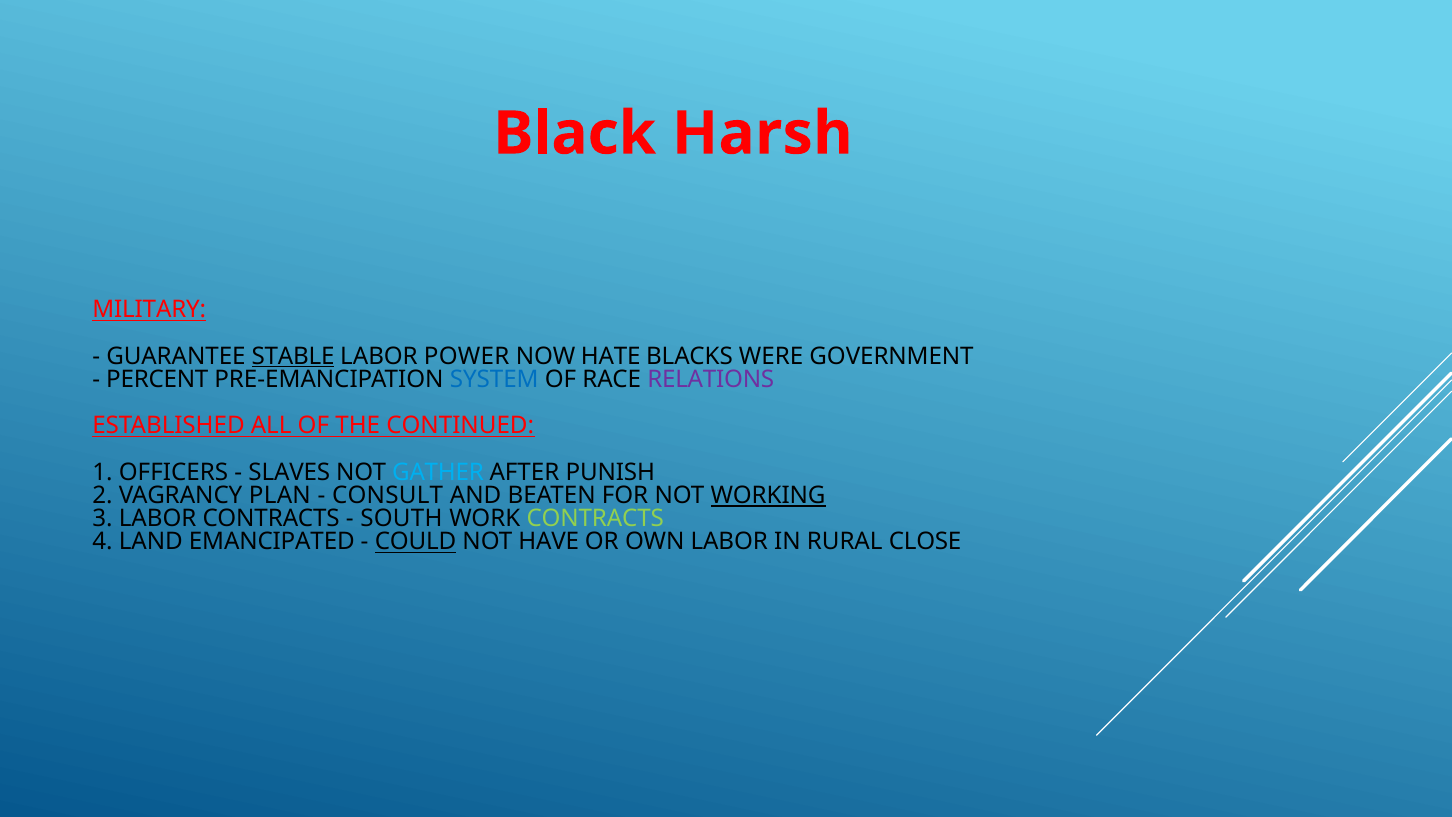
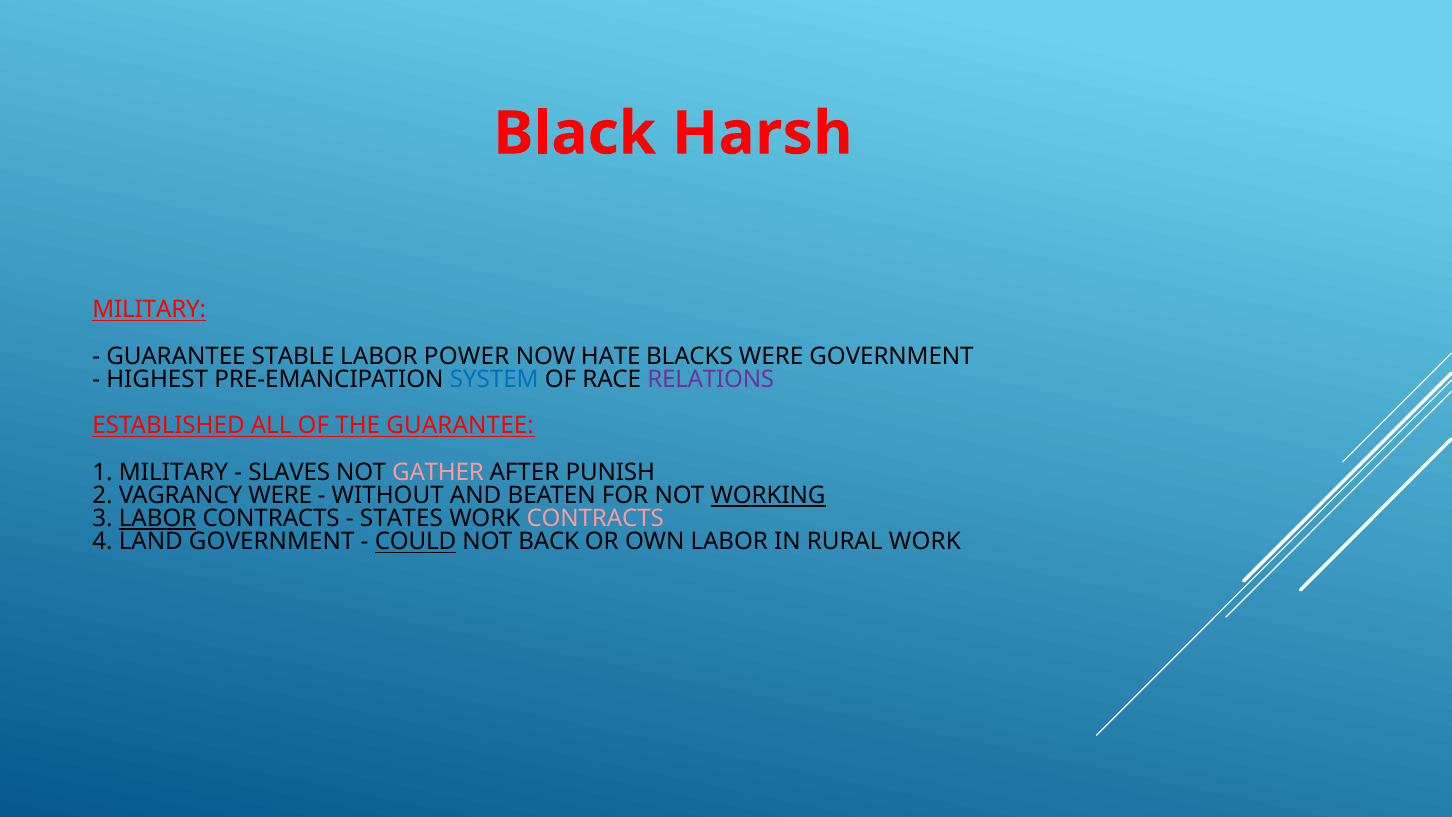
STABLE underline: present -> none (293, 356)
PERCENT: PERCENT -> HIGHEST (157, 379)
THE CONTINUED: CONTINUED -> GUARANTEE (460, 426)
1 OFFICERS: OFFICERS -> MILITARY (173, 472)
GATHER colour: light blue -> pink (438, 472)
VAGRANCY PLAN: PLAN -> WERE (280, 495)
CONSULT: CONSULT -> WITHOUT (388, 495)
LABOR underline: none -> present (158, 519)
SOUTH: SOUTH -> STATES (401, 519)
CONTRACTS colour: light green -> pink (595, 519)
LAND EMANCIPATED: EMANCIPATED -> GOVERNMENT (272, 542)
HAVE: HAVE -> BACK (549, 542)
RURAL CLOSE: CLOSE -> WORK (925, 542)
